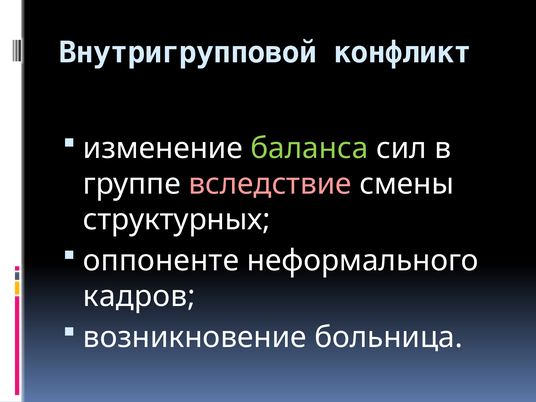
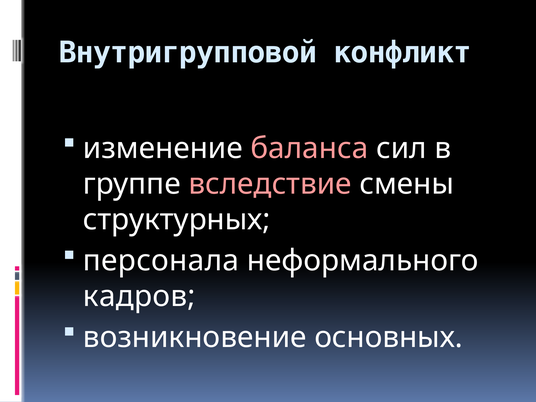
баланса colour: light green -> pink (309, 148)
оппоненте: оппоненте -> персонала (161, 261)
больница: больница -> основных (389, 337)
